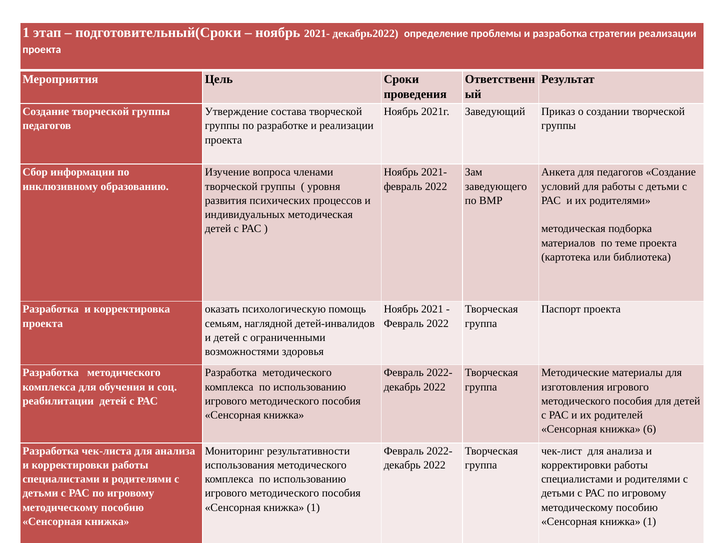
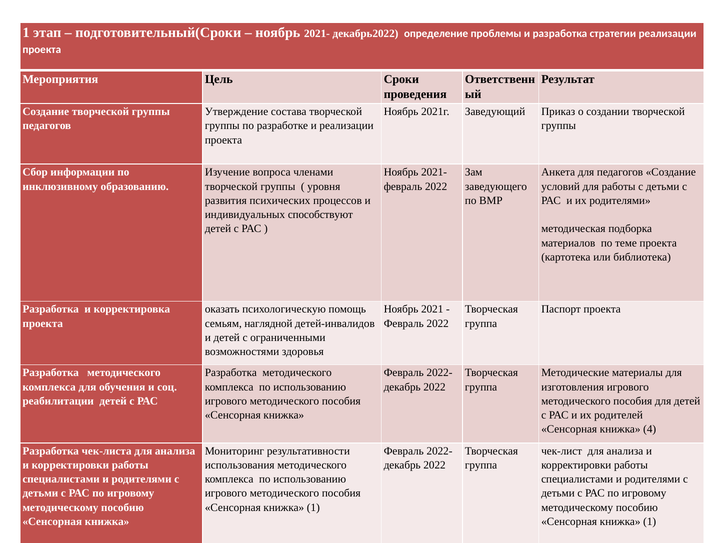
индивидуальных методическая: методическая -> способствуют (320, 215)
6: 6 -> 4 (650, 429)
